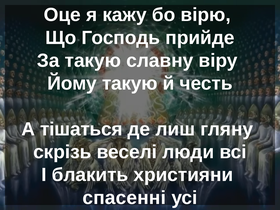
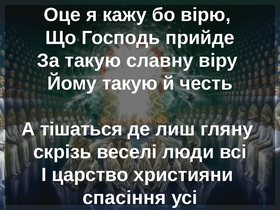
блакить: блакить -> царство (90, 175)
спасенні: спасенні -> спасіння (124, 198)
